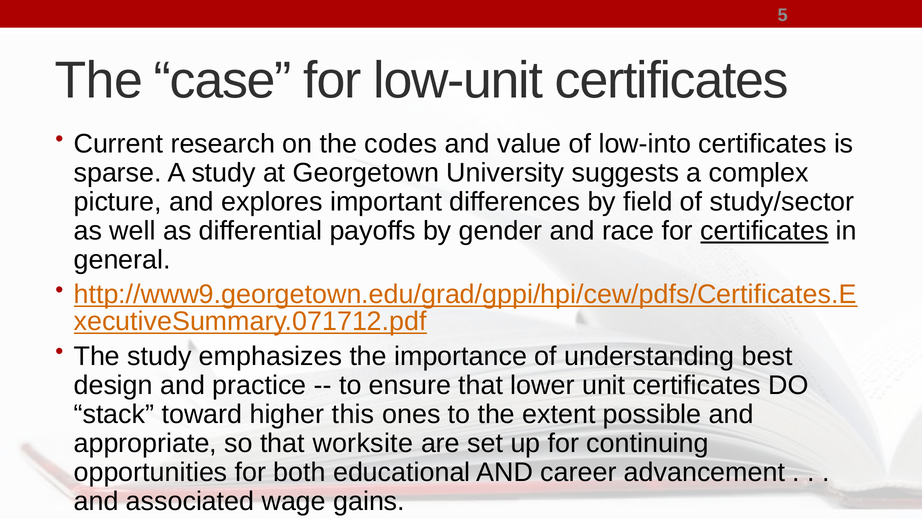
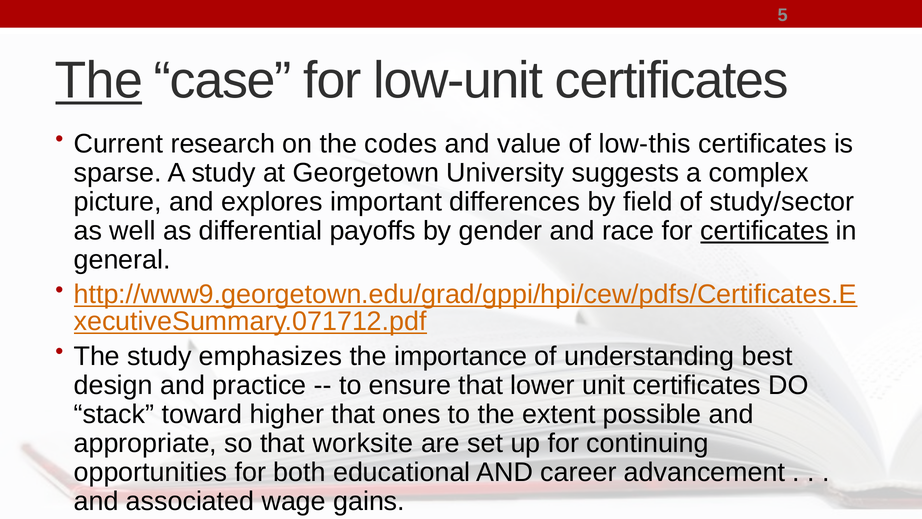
The underline: none -> present (99, 81)
low-into: low-into -> low-this (645, 144)
higher this: this -> that (353, 414)
